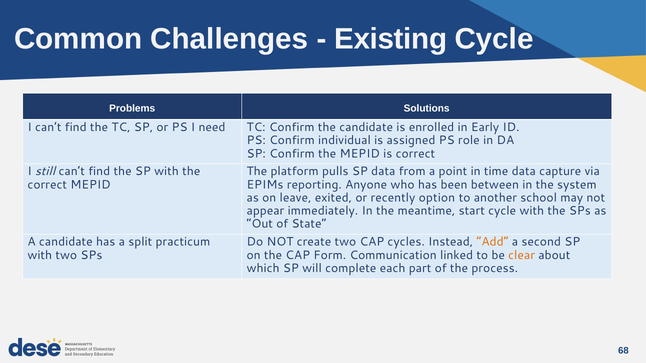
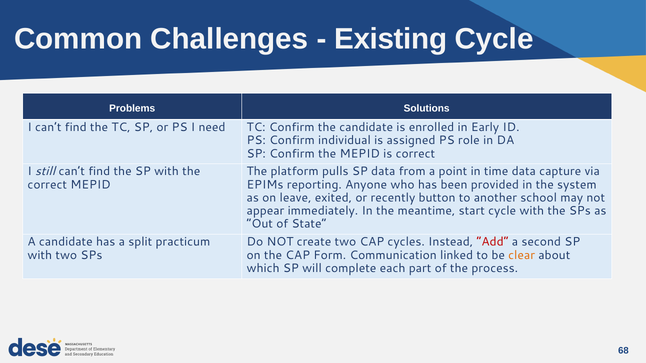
between: between -> provided (495, 185)
option: option -> button (437, 198)
Add colour: orange -> red (493, 242)
